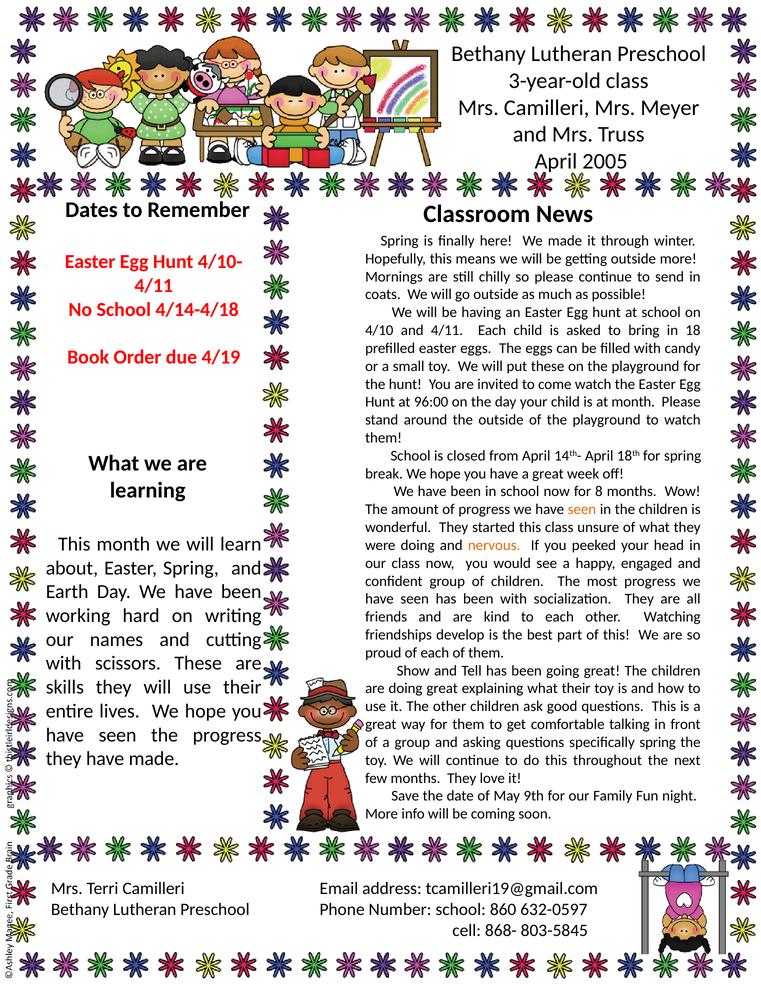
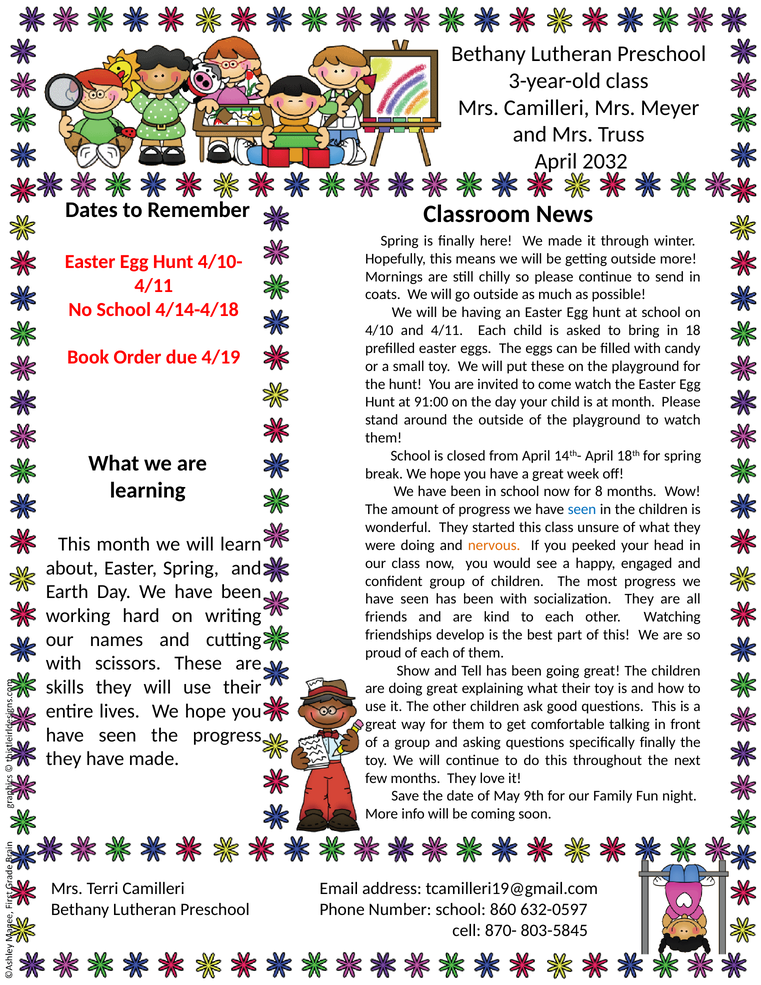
2005: 2005 -> 2032 (605, 161)
96:00: 96:00 -> 91:00 (431, 402)
seen colour: orange -> blue (582, 509)
specifically spring: spring -> finally (658, 742)
868-: 868- -> 870- (501, 930)
